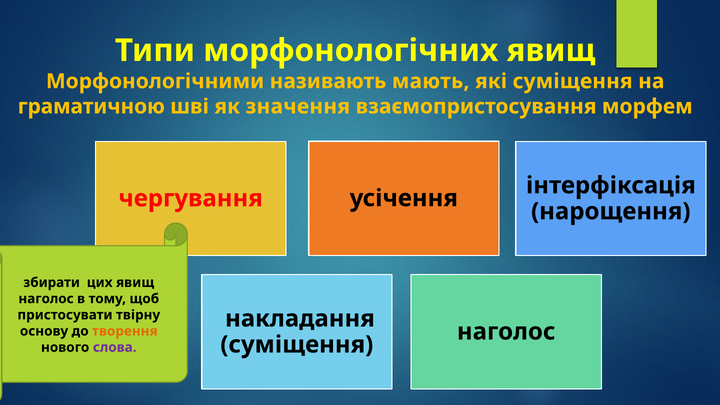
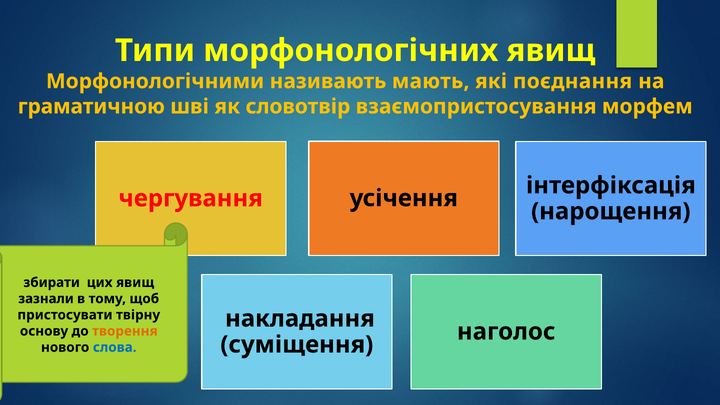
які суміщення: суміщення -> поєднання (573, 81)
значення: значення -> словотвір (298, 107)
наголос: наголос -> зазнали (46, 299)
слова colour: purple -> blue (115, 347)
